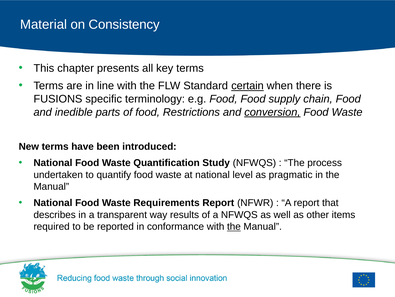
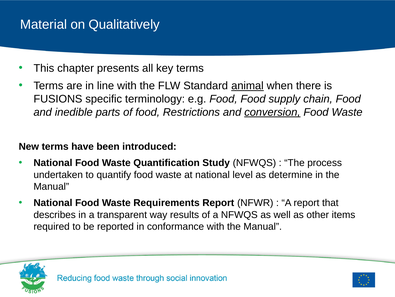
Consistency: Consistency -> Qualitatively (124, 24)
certain: certain -> animal (247, 86)
pragmatic: pragmatic -> determine (291, 174)
the underline: present -> none (234, 226)
